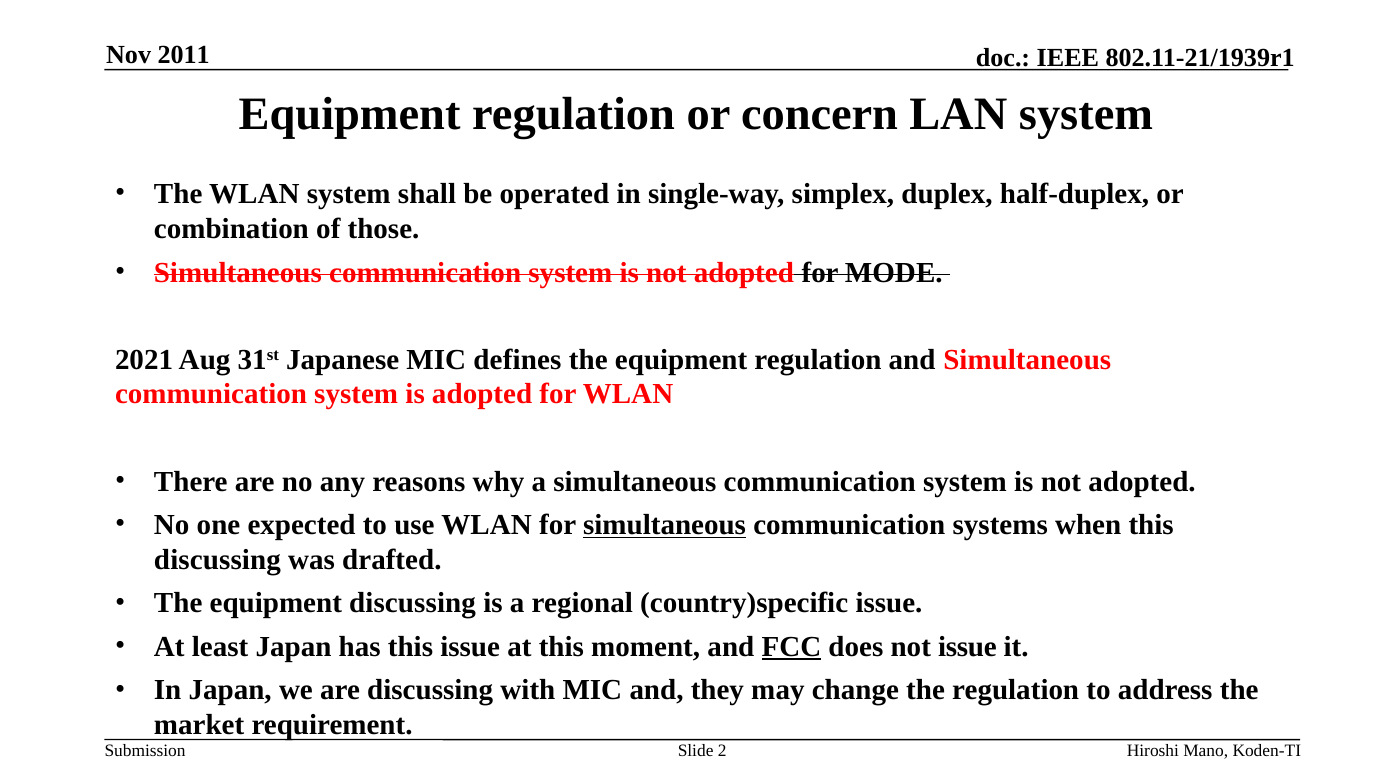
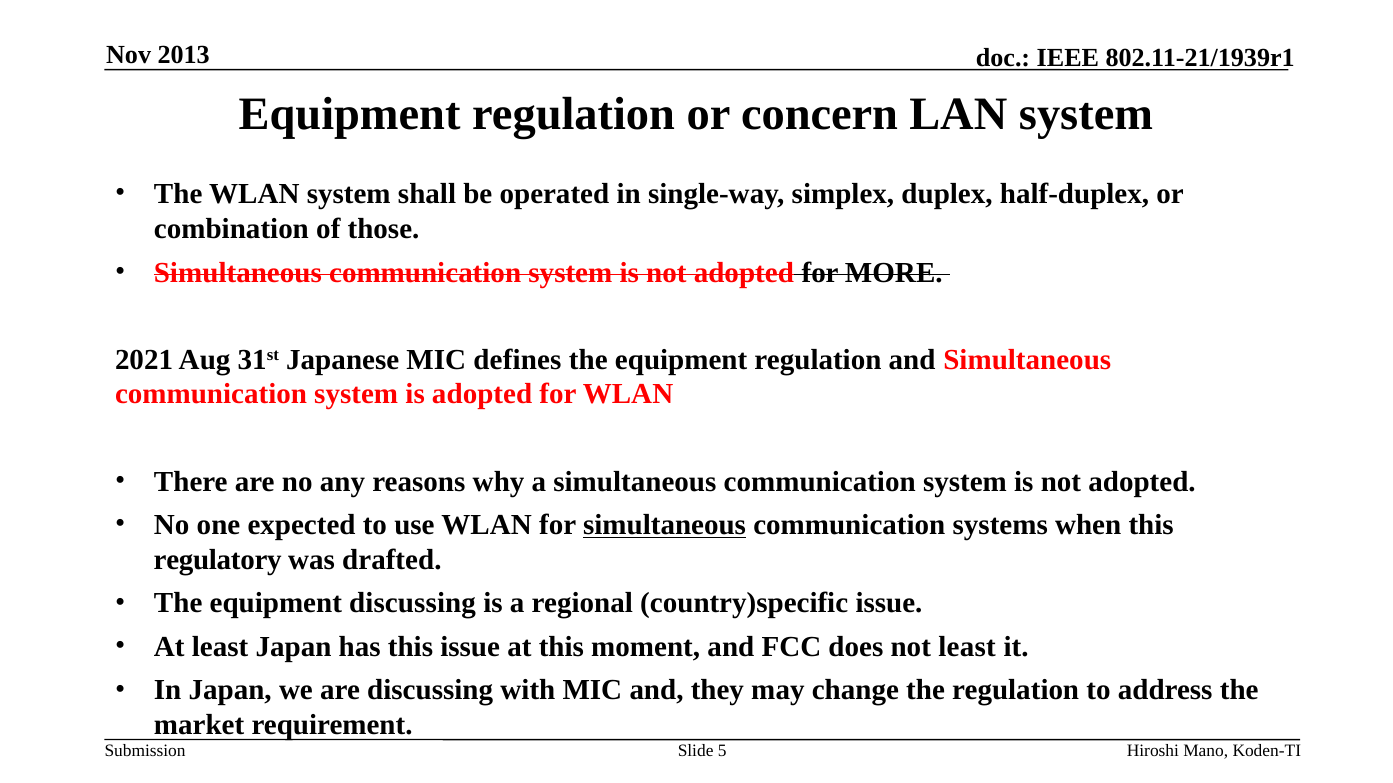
2011: 2011 -> 2013 (184, 55)
MODE: MODE -> MORE (894, 273)
discussing: discussing -> regulatory (218, 560)
FCC underline: present -> none (791, 647)
not issue: issue -> least (967, 647)
2: 2 -> 5 (722, 751)
